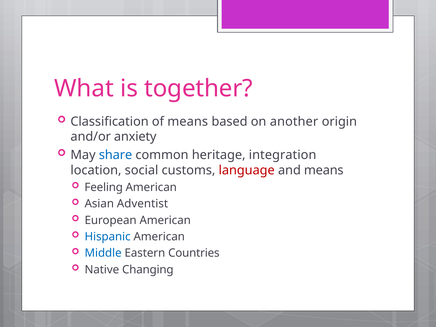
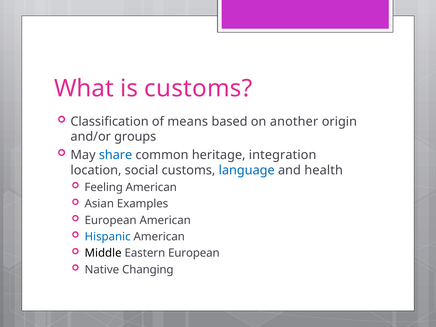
is together: together -> customs (198, 88)
anxiety: anxiety -> groups (135, 137)
language colour: red -> blue (247, 170)
and means: means -> health (324, 170)
Adventist: Adventist -> Examples (143, 204)
Middle colour: blue -> black (103, 253)
Eastern Countries: Countries -> European (194, 253)
